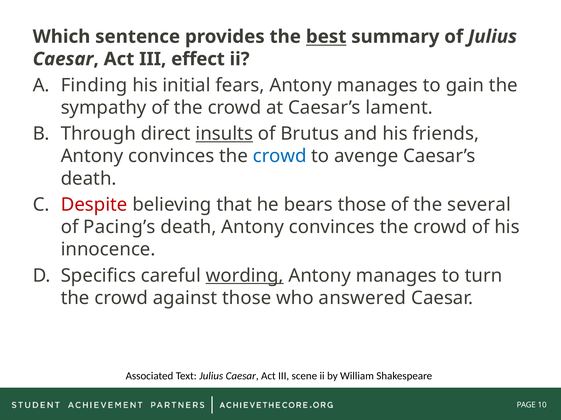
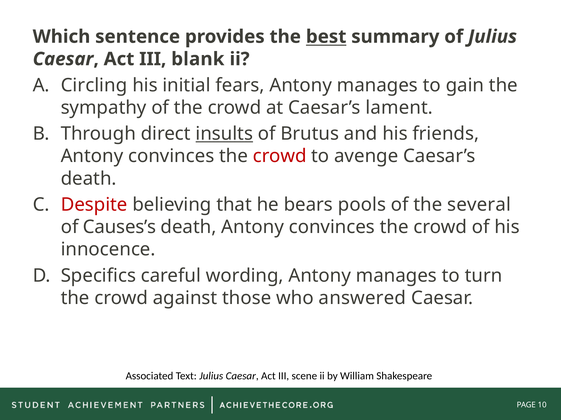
effect: effect -> blank (198, 59)
Finding: Finding -> Circling (94, 85)
crowd colour: blue -> red (280, 156)
bears those: those -> pools (362, 205)
Pacing’s: Pacing’s -> Causes’s (120, 227)
wording underline: present -> none (245, 276)
